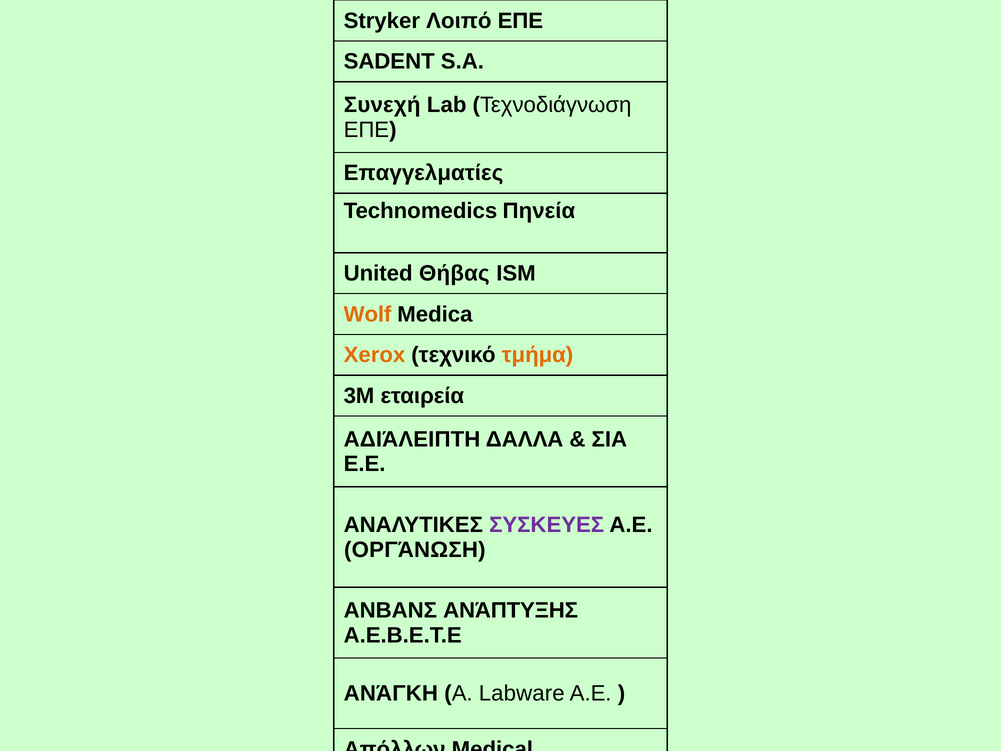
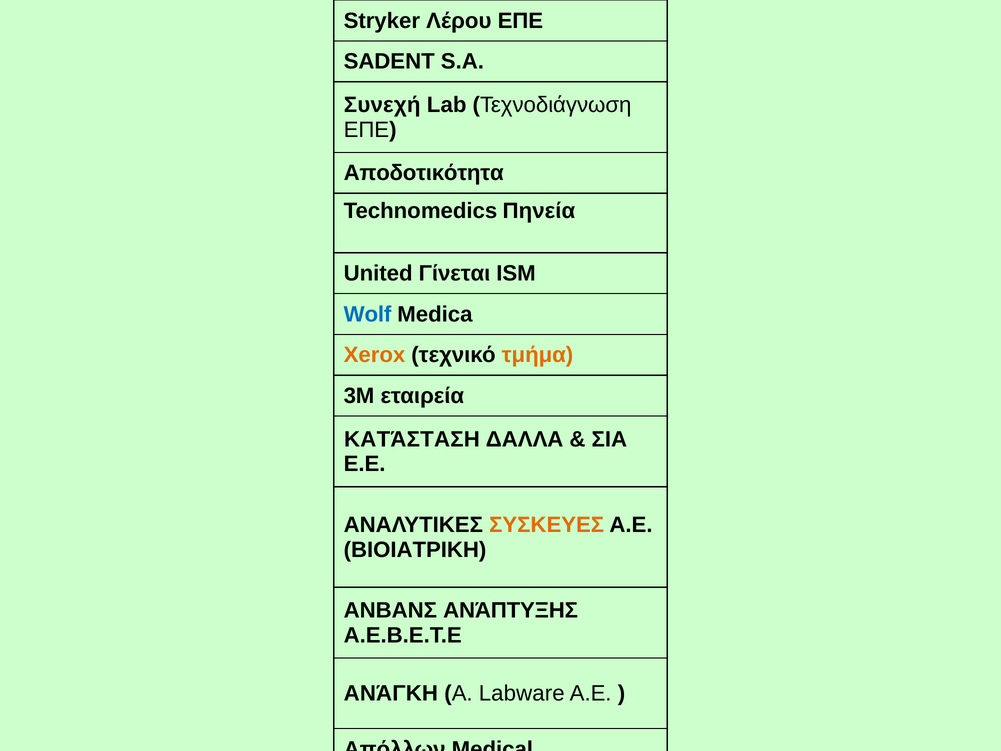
Λοιπό: Λοιπό -> Λέρου (459, 21)
Επαγγελματίες: Επαγγελματίες -> Αποδοτικότητα (424, 173)
Θήβας: Θήβας -> Γίνεται (454, 273)
Wolf colour: orange -> blue (368, 314)
ΑΔΙΆΛΕΙΠΤΗ: ΑΔΙΆΛΕΙΠΤΗ -> ΚΑΤΆΣΤΑΣΗ (412, 439)
ΣΥΣΚΕΥΕΣ colour: purple -> orange (547, 525)
ΟΡΓΆΝΩΣΗ: ΟΡΓΆΝΩΣΗ -> ΒΙΟΙΑΤΡΙΚΗ (415, 550)
